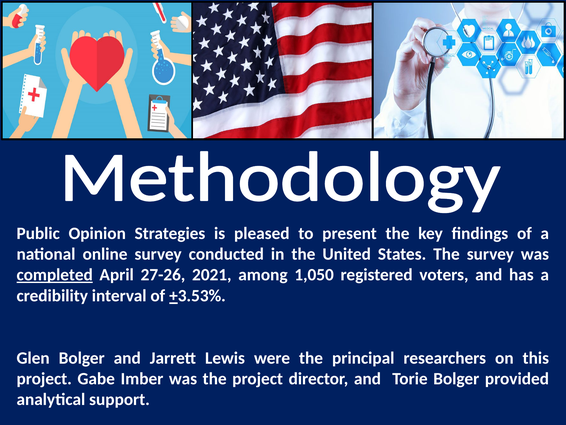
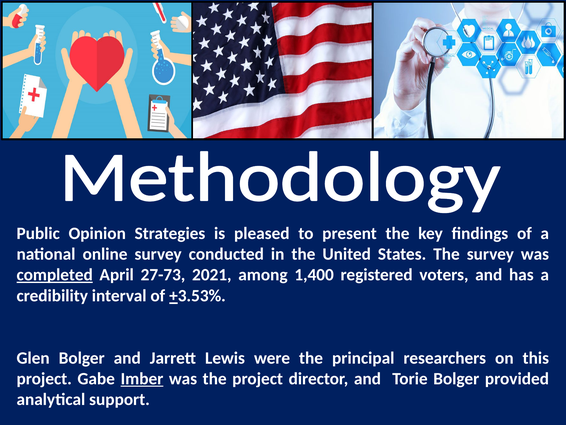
27-26: 27-26 -> 27-73 (163, 275)
1,050: 1,050 -> 1,400 (314, 275)
Imber underline: none -> present (142, 378)
